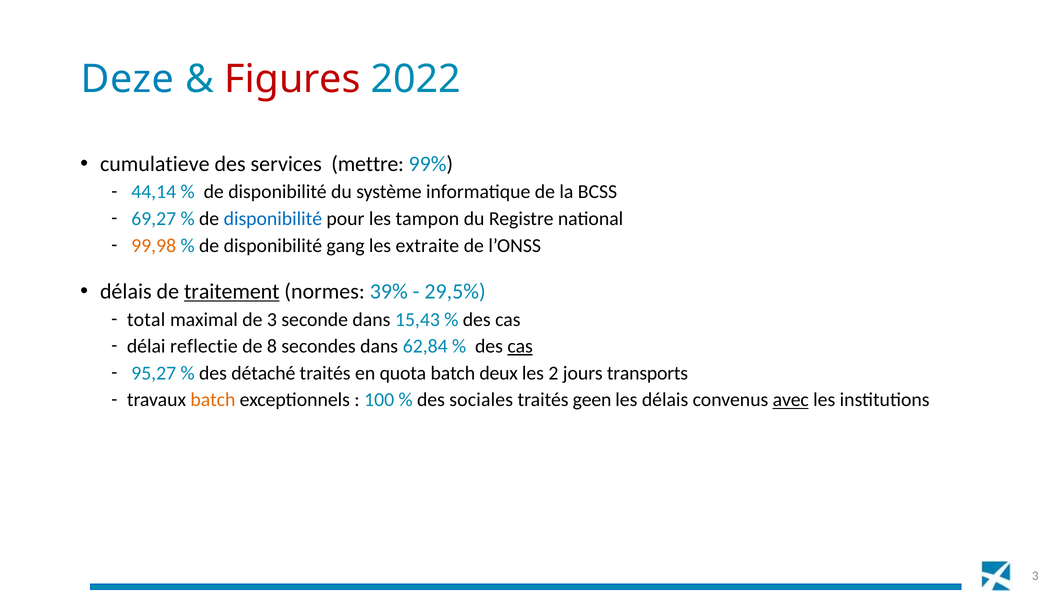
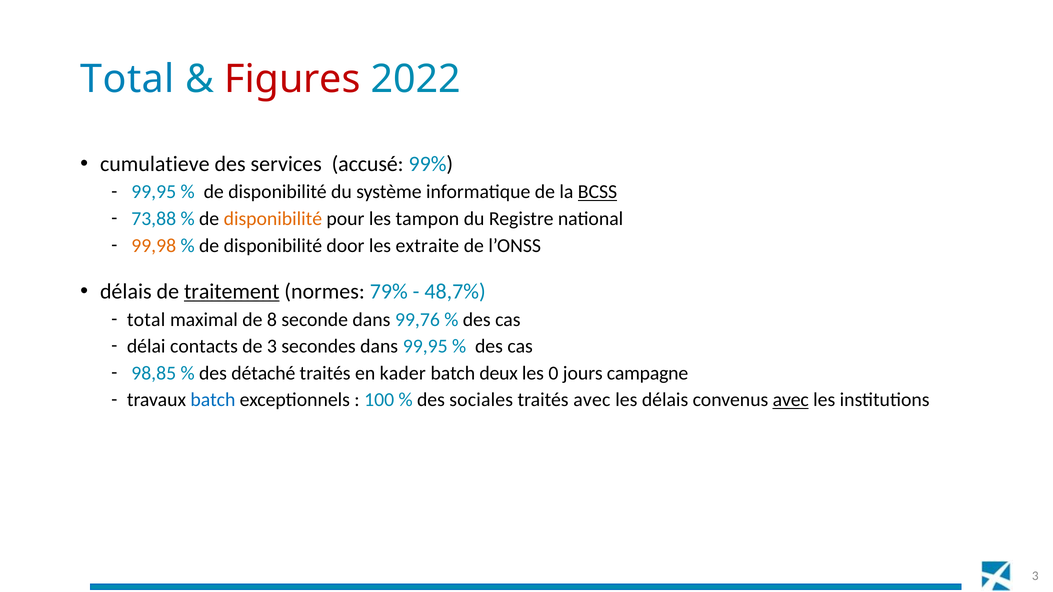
Deze: Deze -> Total (127, 79)
mettre: mettre -> accusé (368, 164)
44,14: 44,14 -> 99,95 (154, 192)
BCSS underline: none -> present (597, 192)
69,27: 69,27 -> 73,88 (154, 219)
disponibilité colour: blue -> orange (273, 219)
gang: gang -> door (345, 246)
39%: 39% -> 79% (389, 292)
29,5%: 29,5% -> 48,7% (455, 292)
de 3: 3 -> 8 (272, 320)
15,43: 15,43 -> 99,76 (417, 320)
reflectie: reflectie -> contacts (204, 346)
de 8: 8 -> 3 (272, 346)
dans 62,84: 62,84 -> 99,95 (425, 346)
cas underline: present -> none (520, 346)
95,27: 95,27 -> 98,85 (154, 373)
quota: quota -> kader (403, 373)
2: 2 -> 0 (553, 373)
transports: transports -> campagne (647, 373)
batch colour: orange -> blue (213, 400)
traités geen: geen -> avec (592, 400)
